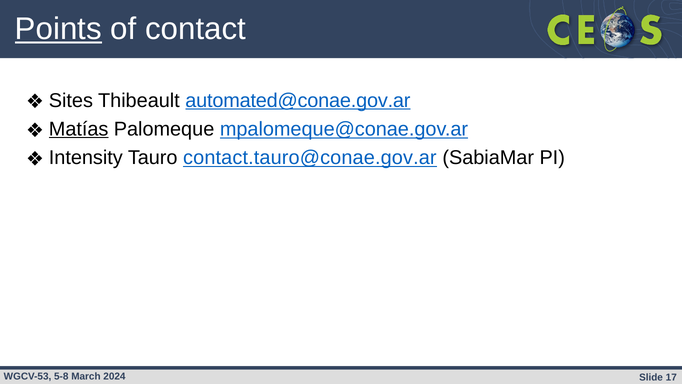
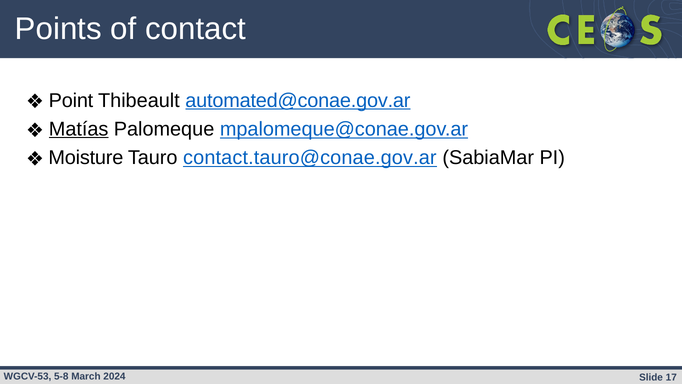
Points underline: present -> none (58, 29)
Sites: Sites -> Point (71, 100)
Intensity: Intensity -> Moisture (86, 158)
